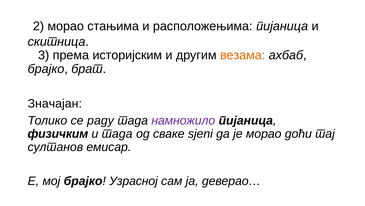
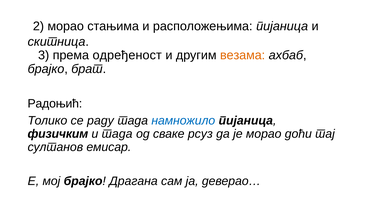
историјским: историјским -> одређеност (127, 55)
Значајан: Значајан -> Радоњић (55, 103)
намножило colour: purple -> blue (183, 120)
sjeni: sjeni -> рсуз (200, 133)
Узрасној: Узрасној -> Драгана (133, 180)
